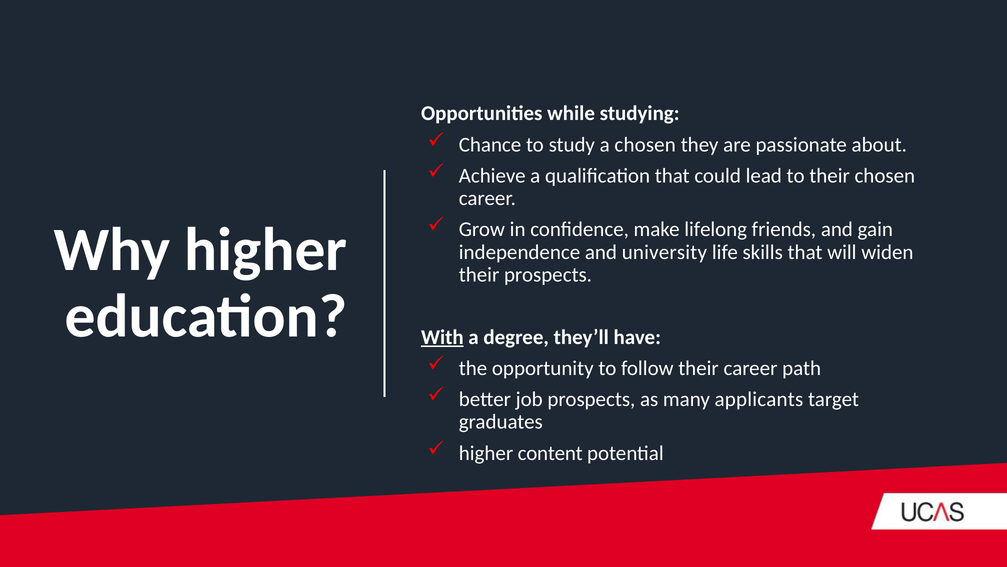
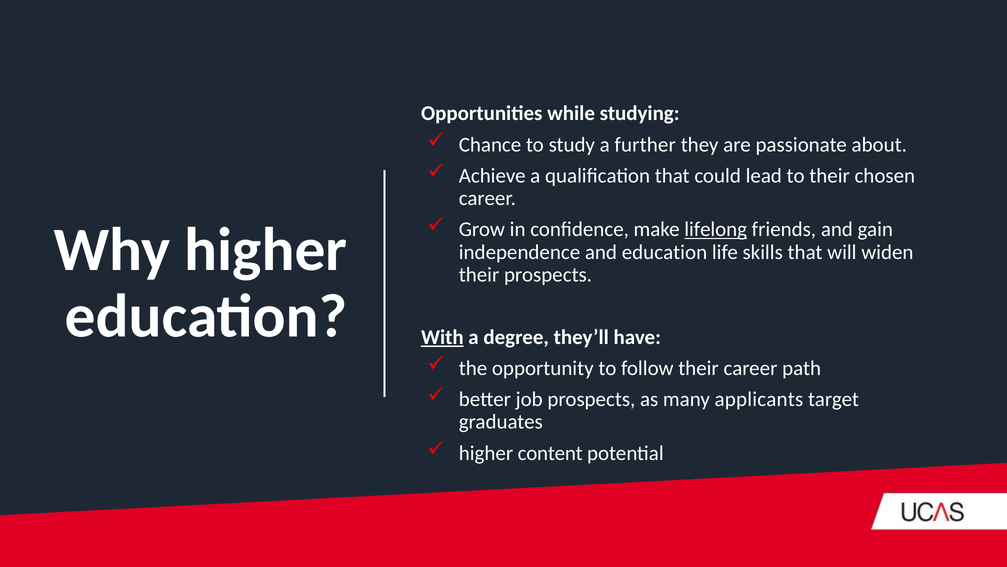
a chosen: chosen -> further (645, 144)
lifelong underline: none -> present (716, 229)
and university: university -> education (664, 252)
